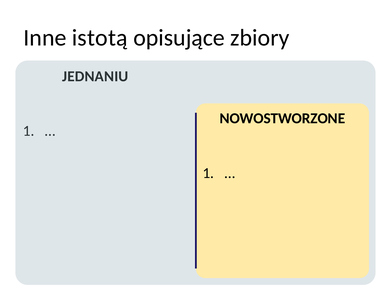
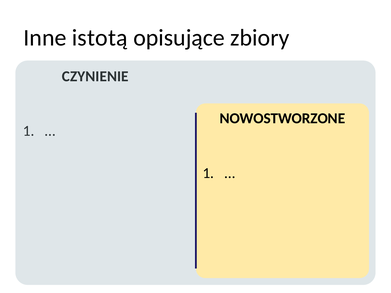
JEDNANIU: JEDNANIU -> CZYNIENIE (95, 76)
